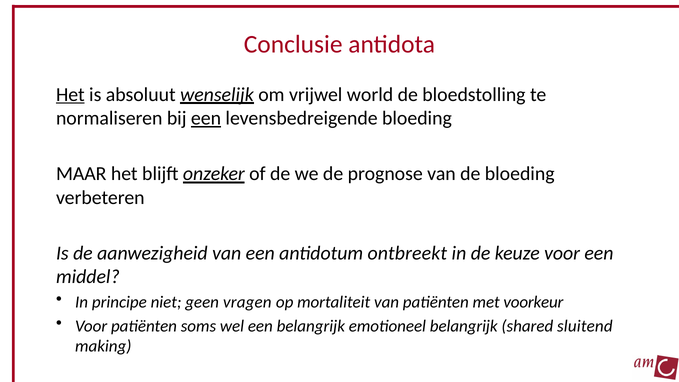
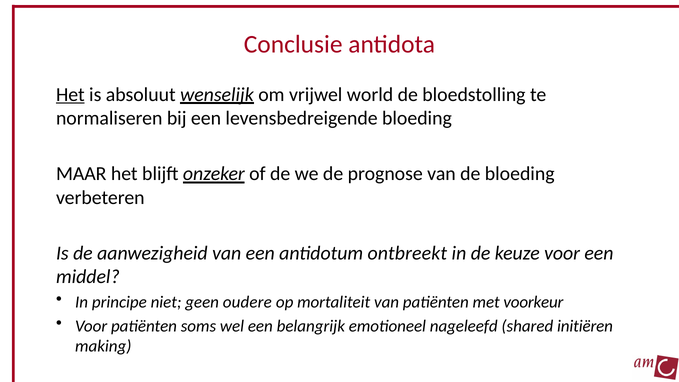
een underline: present -> none (206, 118)
vragen: vragen -> oudere (247, 302)
emotioneel belangrijk: belangrijk -> nageleefd (464, 326)
sluitend: sluitend -> initiëren (585, 326)
